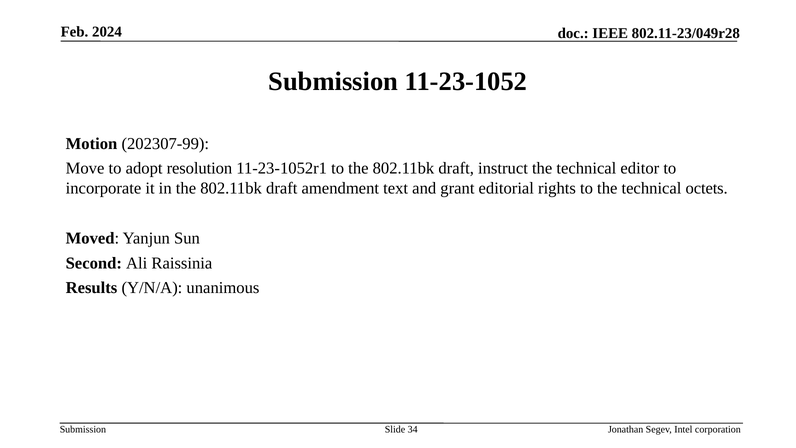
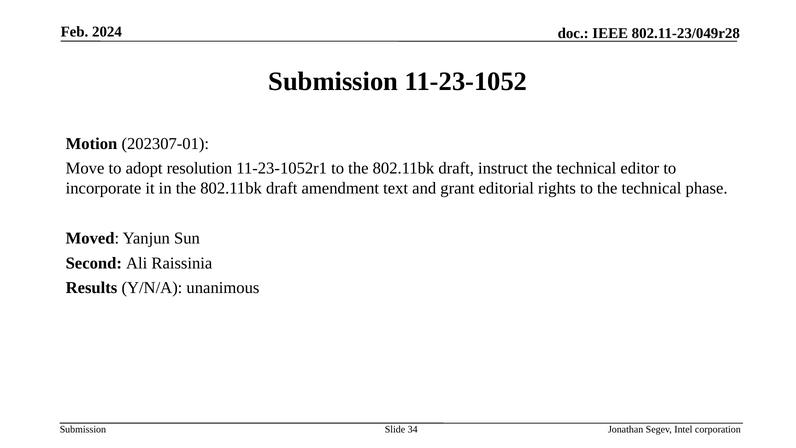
202307-99: 202307-99 -> 202307-01 (165, 143)
octets: octets -> phase (707, 188)
